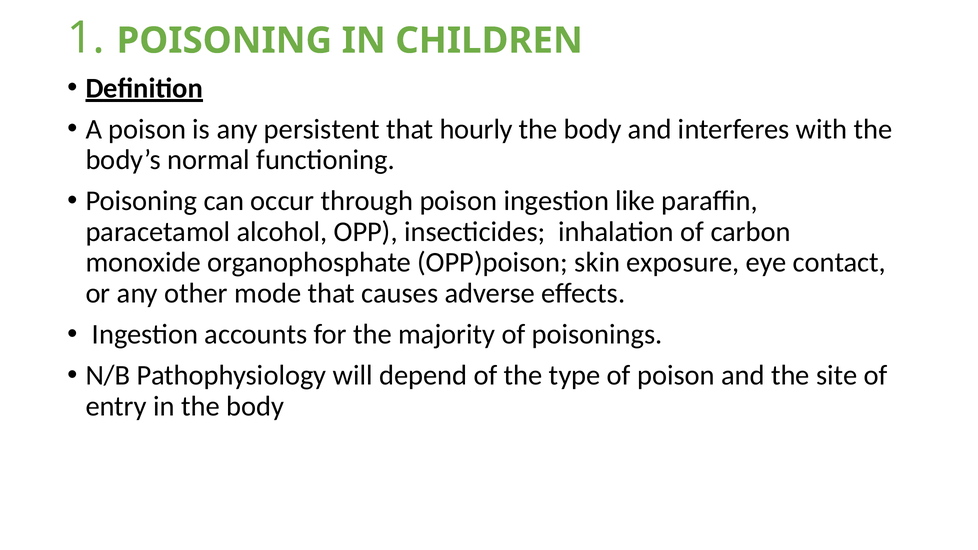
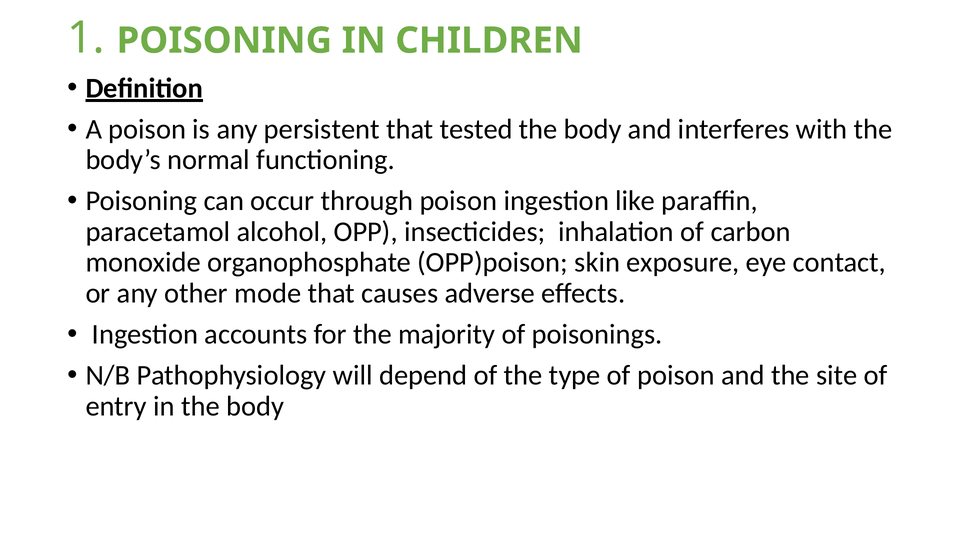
hourly: hourly -> tested (476, 129)
